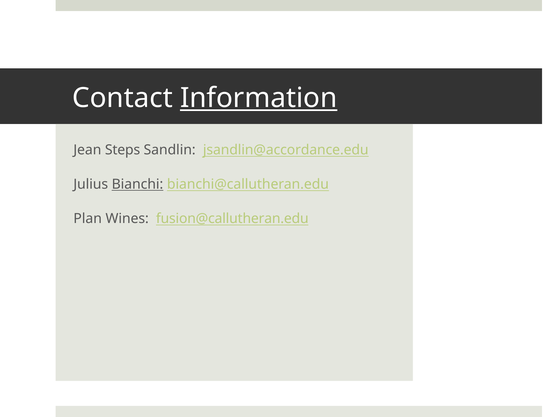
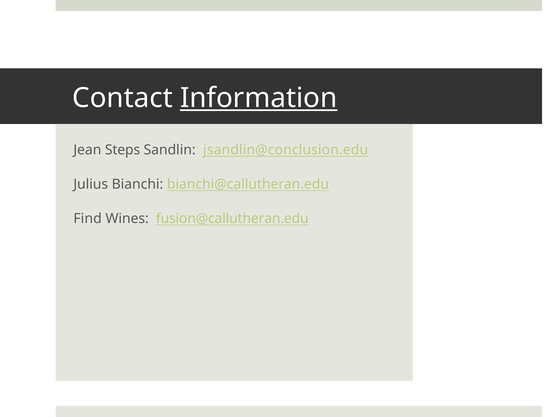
jsandlin@accordance.edu: jsandlin@accordance.edu -> jsandlin@conclusion.edu (286, 150)
Bianchi underline: present -> none (137, 184)
Plan: Plan -> Find (88, 219)
